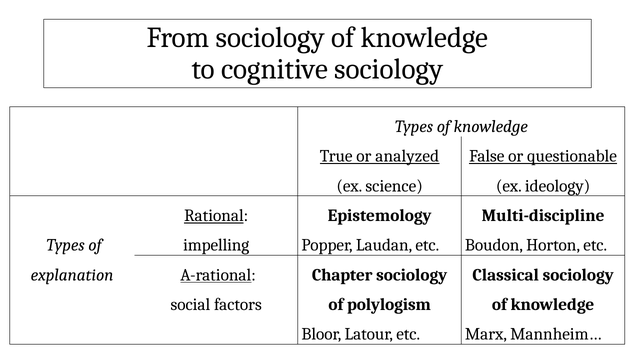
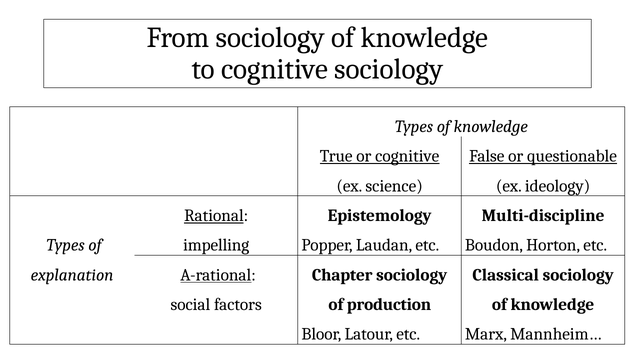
or analyzed: analyzed -> cognitive (407, 156)
polylogism: polylogism -> production (389, 305)
